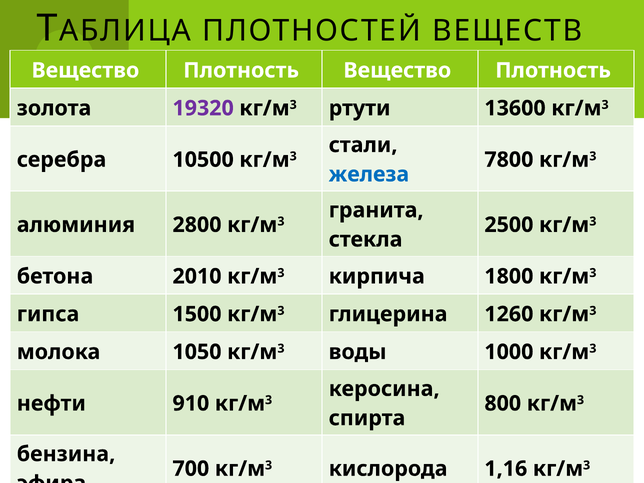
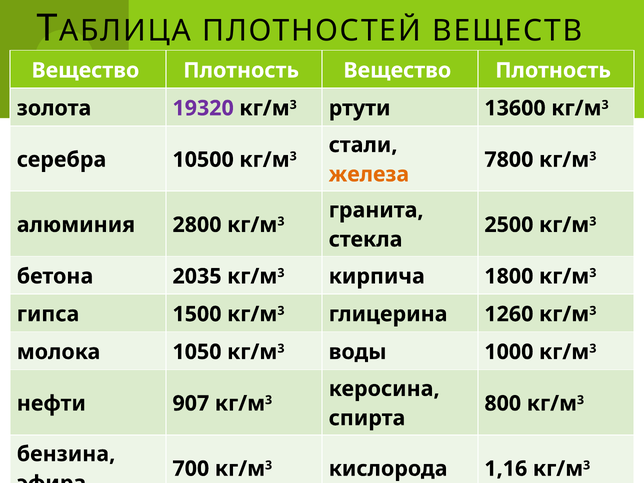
железа colour: blue -> orange (369, 174)
2010: 2010 -> 2035 (197, 276)
910: 910 -> 907 (191, 403)
